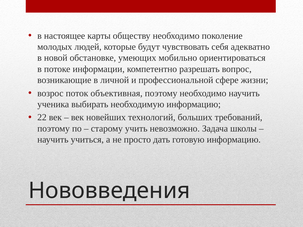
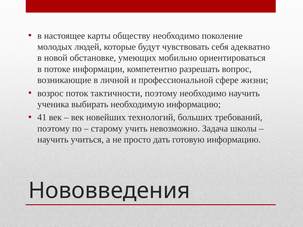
объективная: объективная -> тактичности (117, 93)
22: 22 -> 41 (42, 118)
